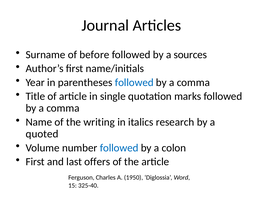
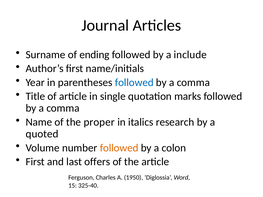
before: before -> ending (94, 55)
sources: sources -> include (190, 55)
writing: writing -> proper (99, 122)
followed colour: blue -> orange (119, 148)
